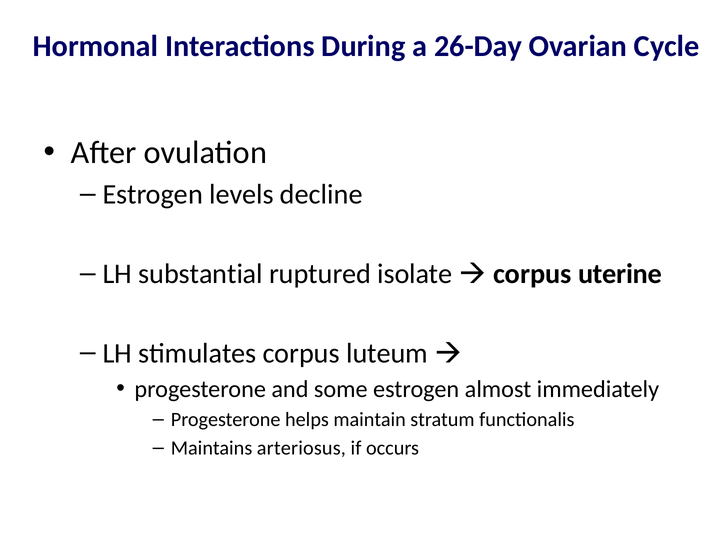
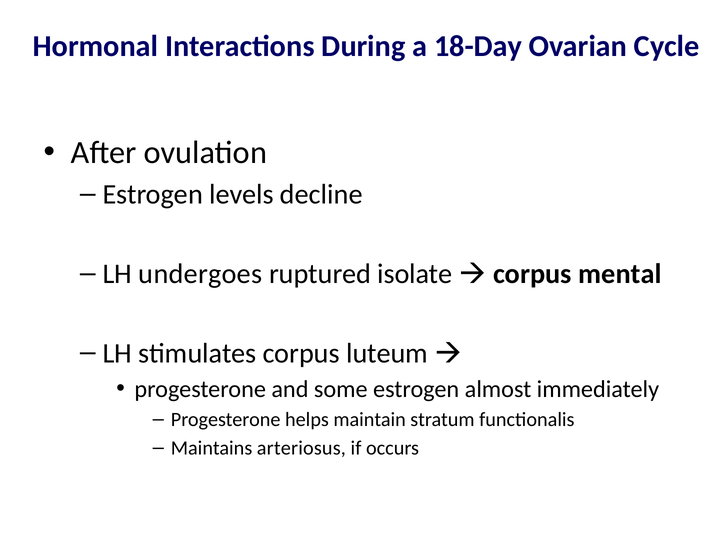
26-Day: 26-Day -> 18-Day (478, 46)
substantial: substantial -> undergoes (200, 273)
uterine: uterine -> mental (620, 273)
